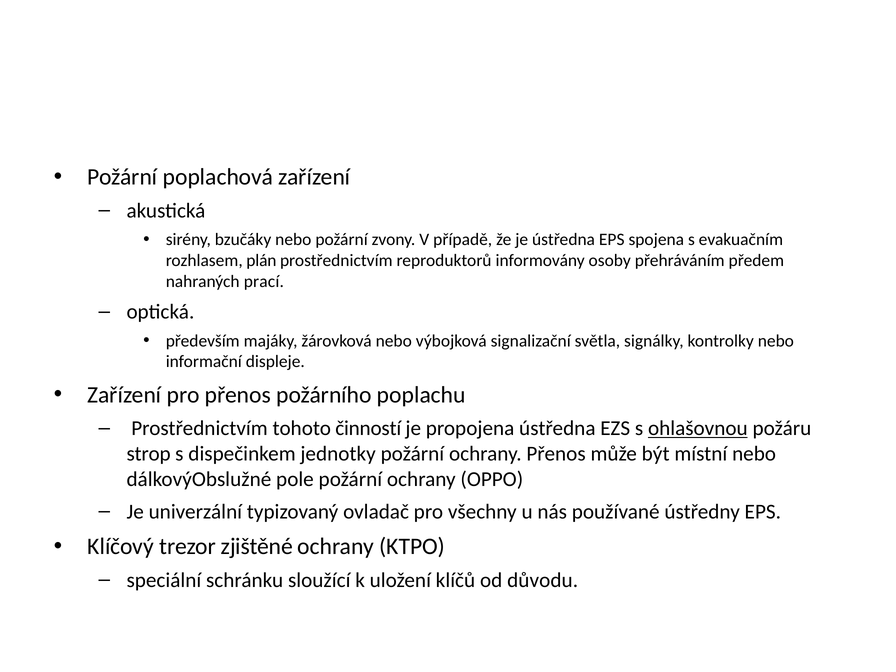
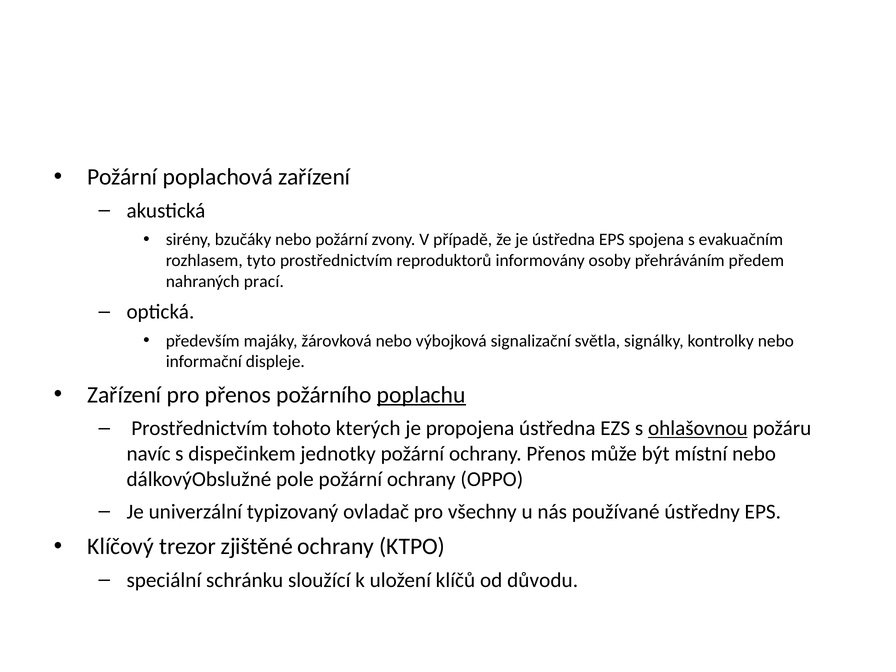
plán: plán -> tyto (261, 261)
poplachu underline: none -> present (421, 395)
činností: činností -> kterých (368, 428)
strop: strop -> navíc (149, 454)
